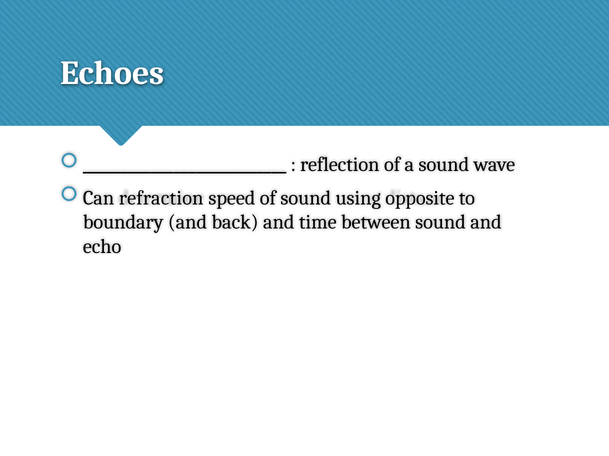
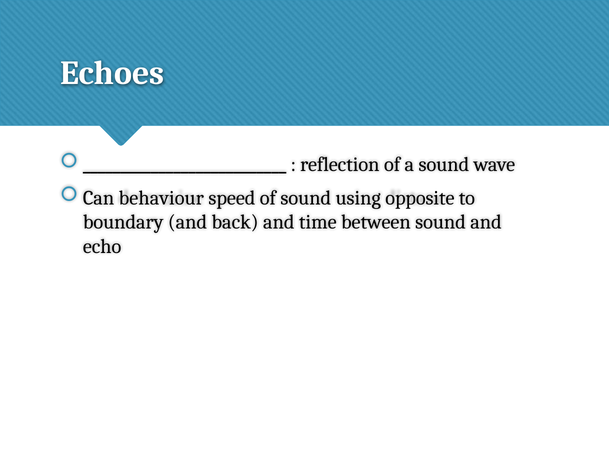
refraction: refraction -> behaviour (161, 198)
